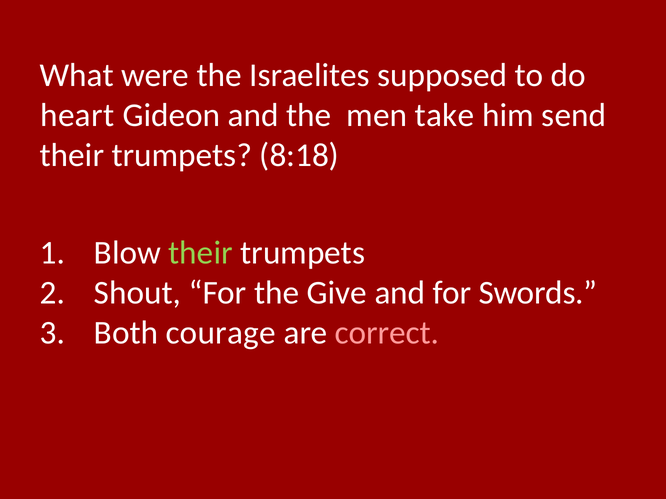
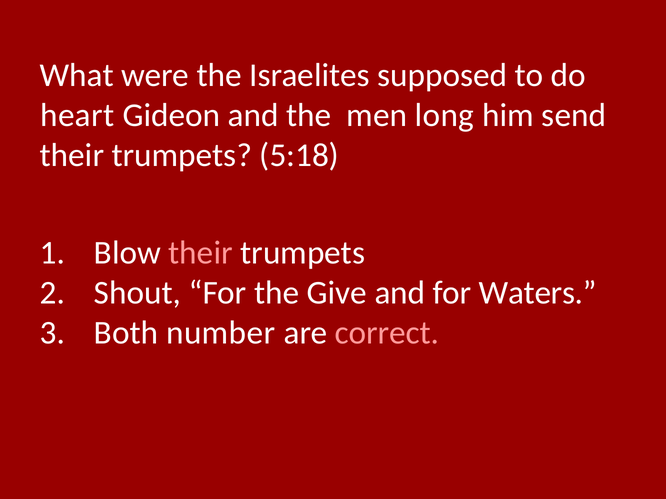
take: take -> long (444, 115)
8:18: 8:18 -> 5:18 (299, 155)
their colour: light green -> pink (201, 253)
Swords: Swords -> Waters (538, 293)
courage: courage -> number (221, 333)
